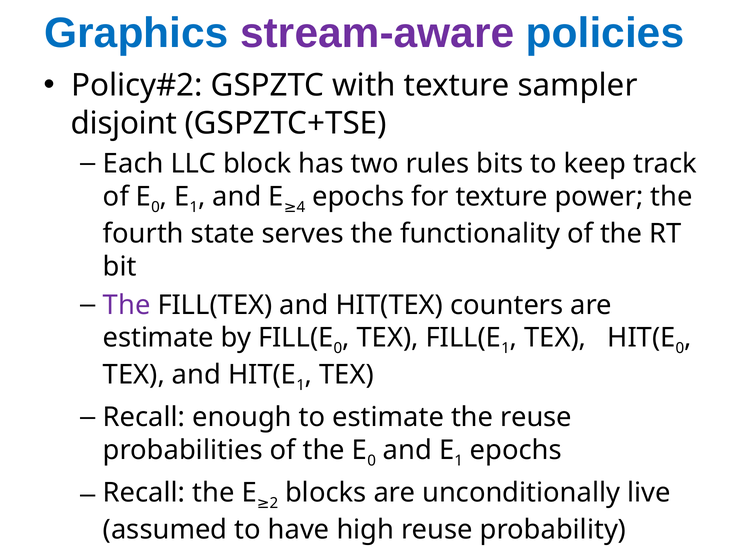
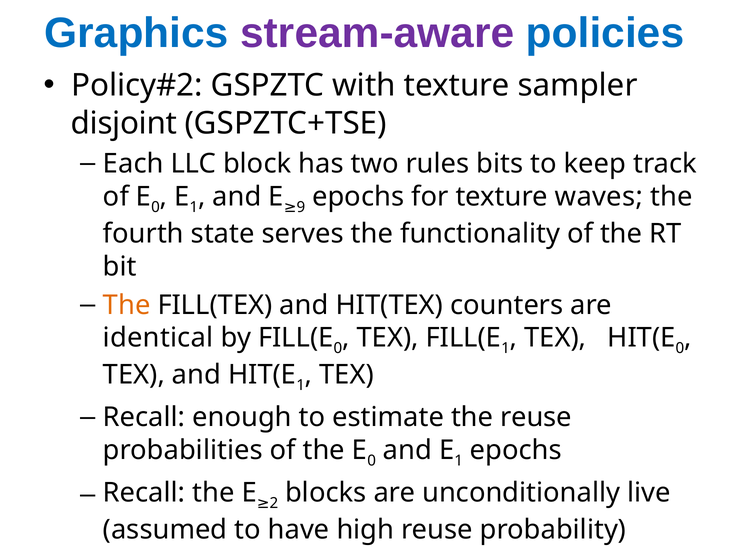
4: 4 -> 9 (301, 207)
power: power -> waves (599, 197)
The colour: purple -> orange (127, 305)
estimate: estimate -> identical (158, 338)
